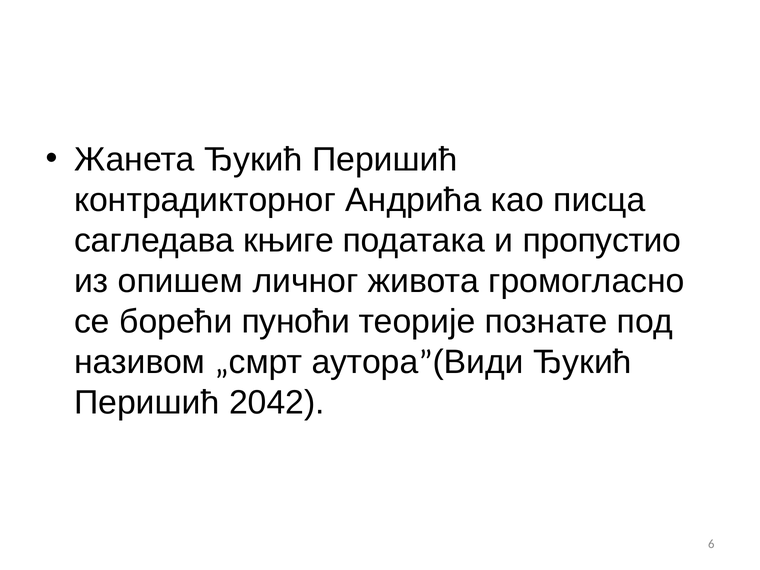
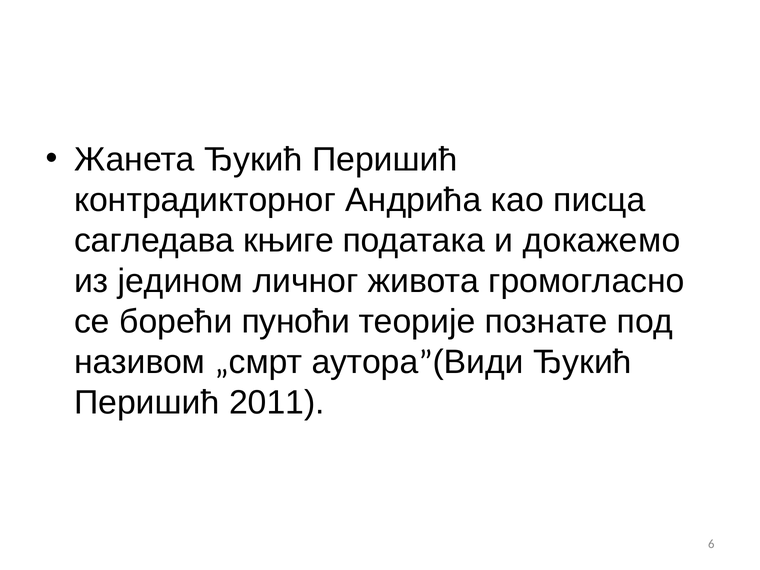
пропустио: пропустио -> докажемо (602, 241)
опишем: опишем -> једином (180, 281)
2042: 2042 -> 2011 (277, 403)
